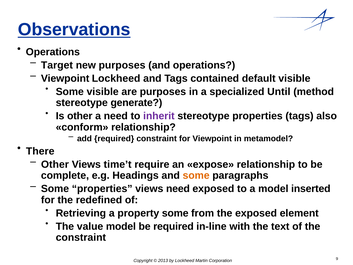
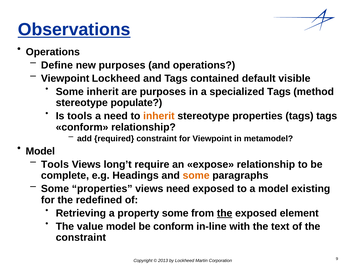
Target: Target -> Define (57, 65)
Some visible: visible -> inherit (103, 92)
specialized Until: Until -> Tags (279, 92)
generate: generate -> populate (136, 103)
Is other: other -> tools (80, 116)
inherit colour: purple -> orange (159, 116)
tags also: also -> tags (327, 116)
There: There -> Model (40, 151)
Other: Other -> Tools (55, 164)
time’t: time’t -> long’t (118, 164)
inserted: inserted -> existing (311, 189)
the underline: none -> present (225, 213)
be required: required -> conform (173, 226)
